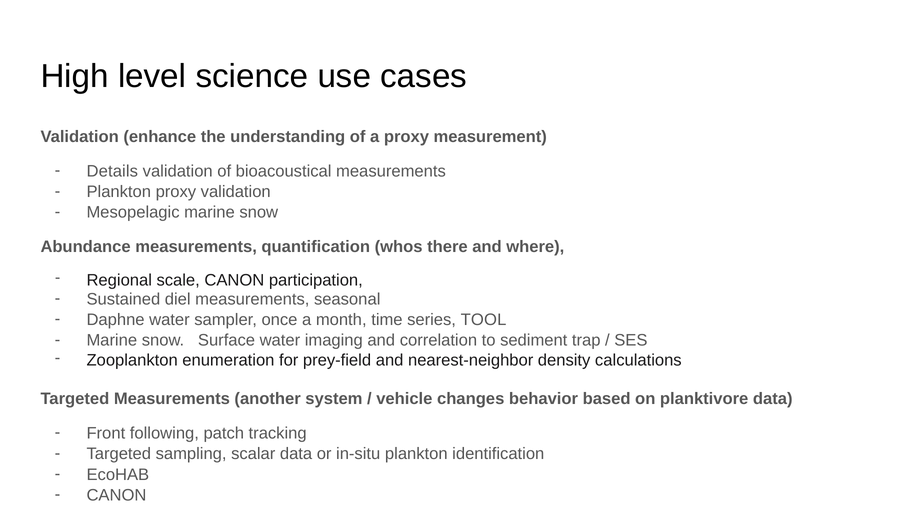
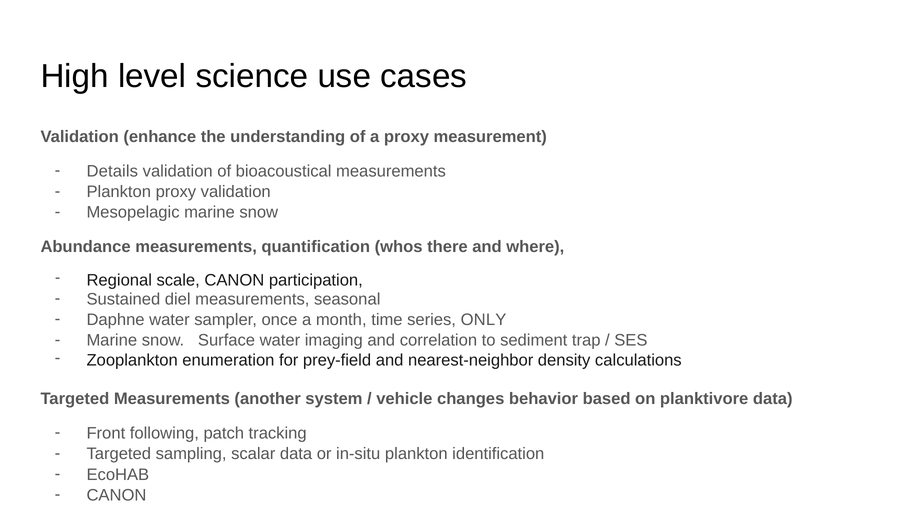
TOOL: TOOL -> ONLY (484, 320)
